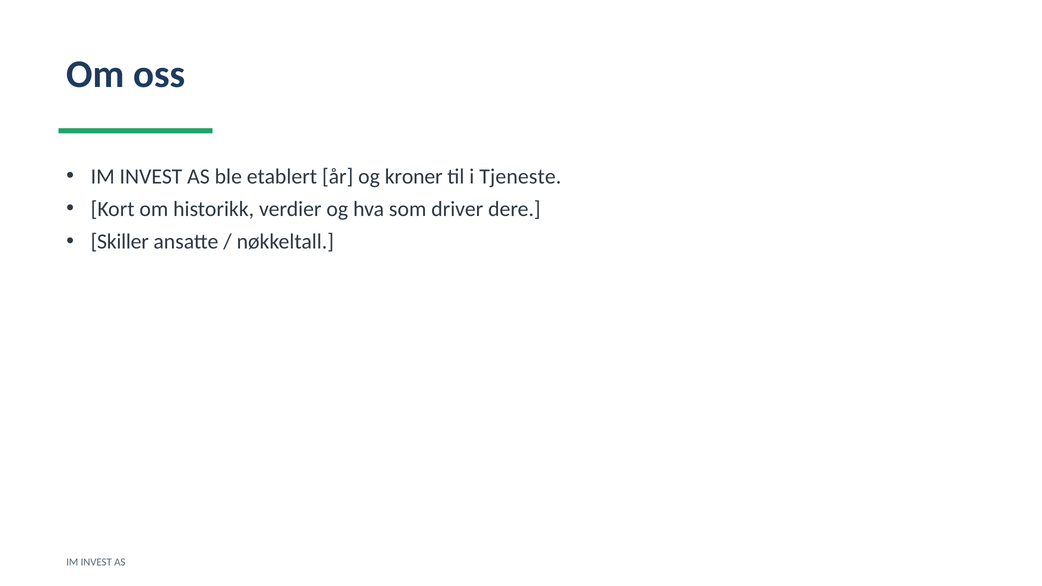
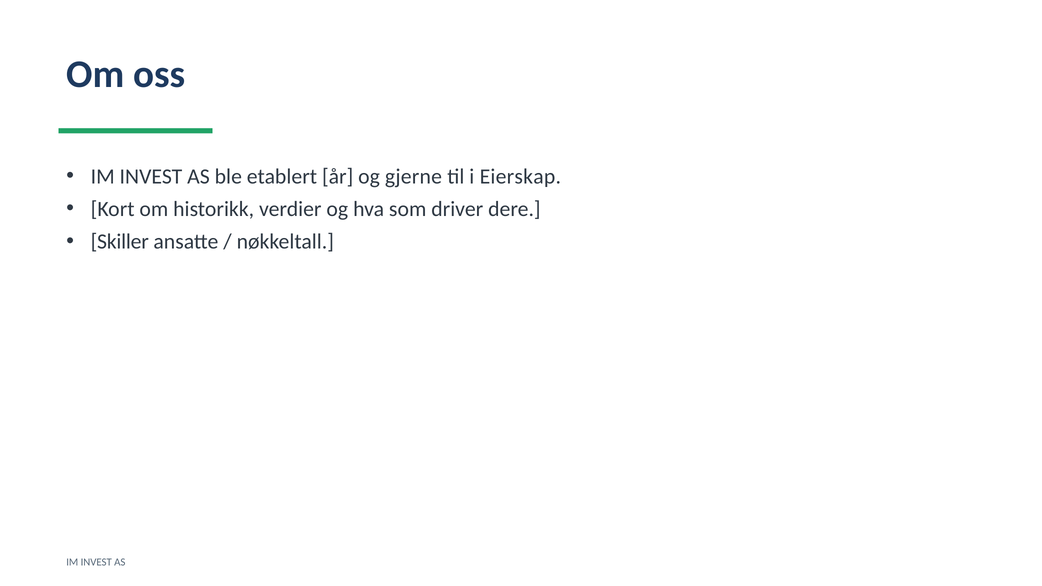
kroner: kroner -> gjerne (414, 176)
Tjeneste: Tjeneste -> Eierskap (520, 176)
